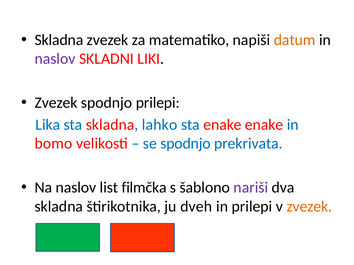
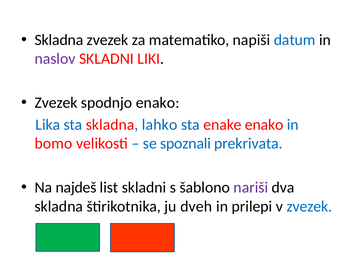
datum colour: orange -> blue (295, 40)
spodnjo prilepi: prilepi -> enako (158, 103)
enake enake: enake -> enako (264, 125)
se spodnjo: spodnjo -> spoznali (186, 144)
Na naslov: naslov -> najdeš (76, 188)
list filmčka: filmčka -> skladni (144, 188)
zvezek colour: orange -> blue (309, 207)
